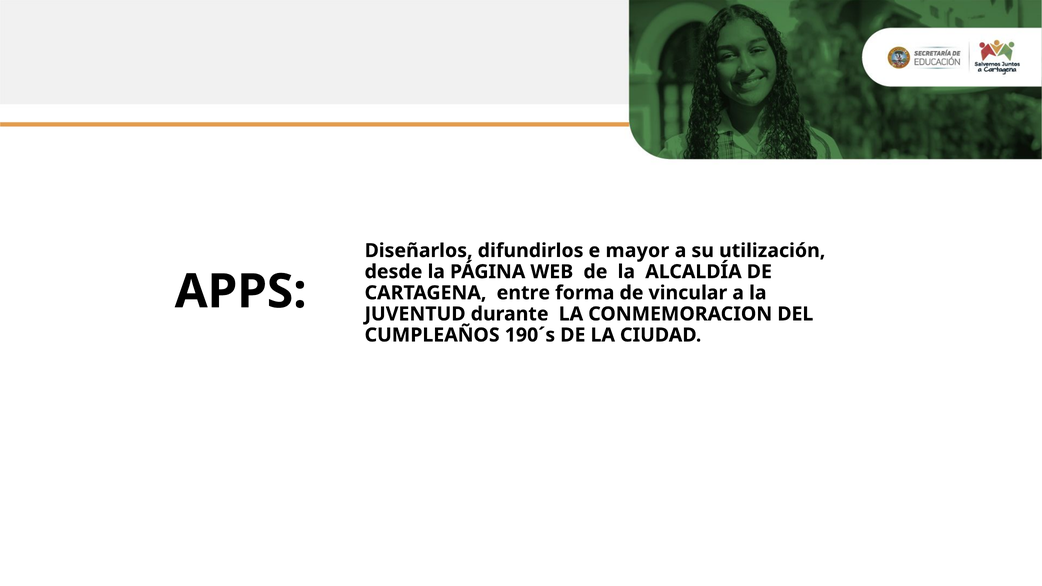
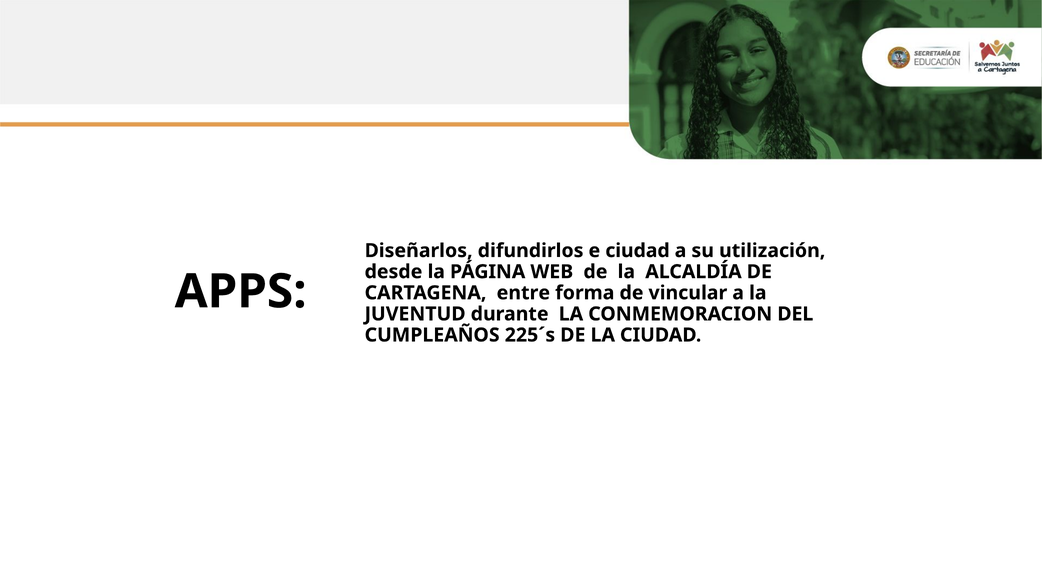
e mayor: mayor -> ciudad (638, 251)
190´s: 190´s -> 225´s (530, 335)
